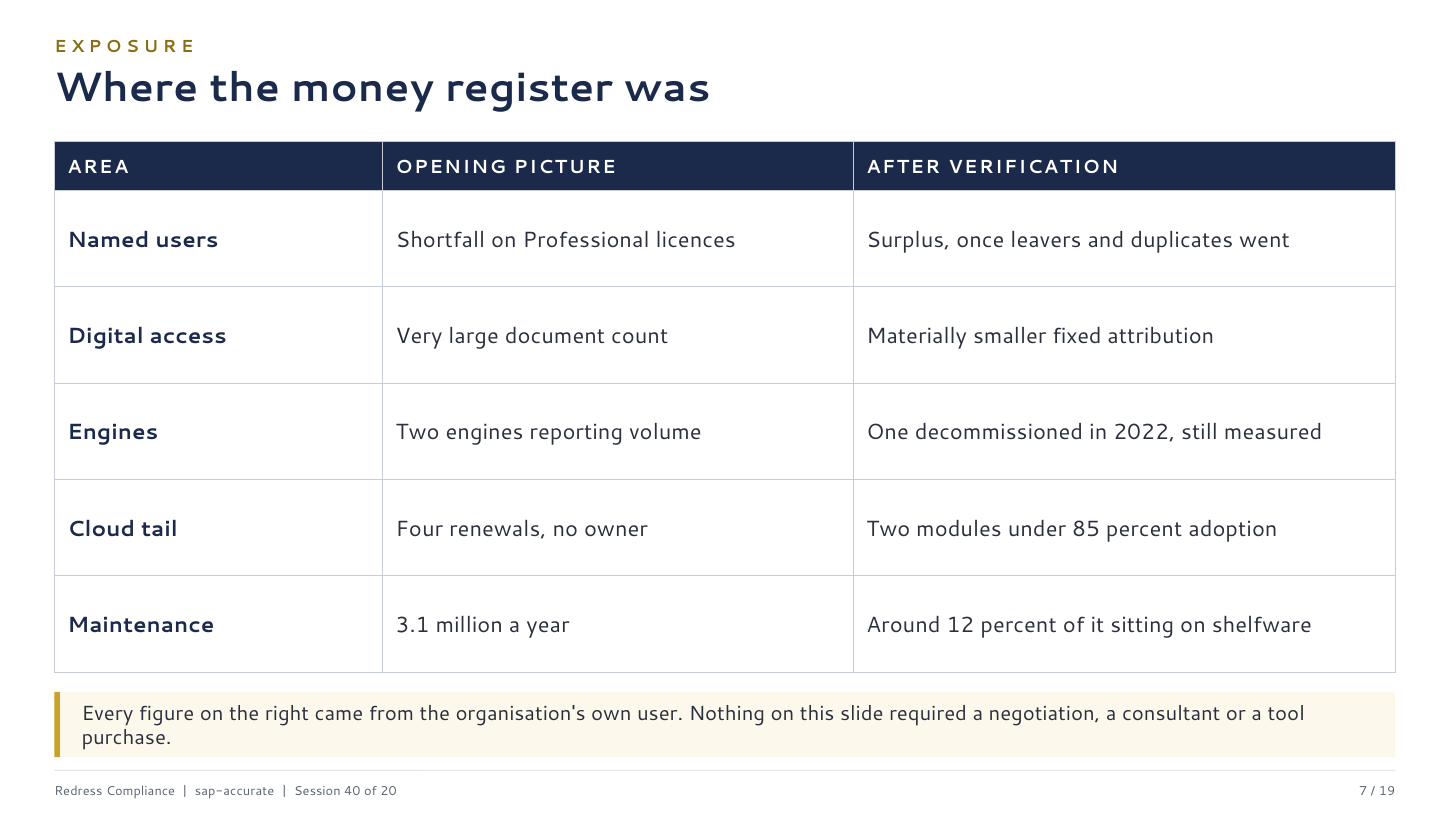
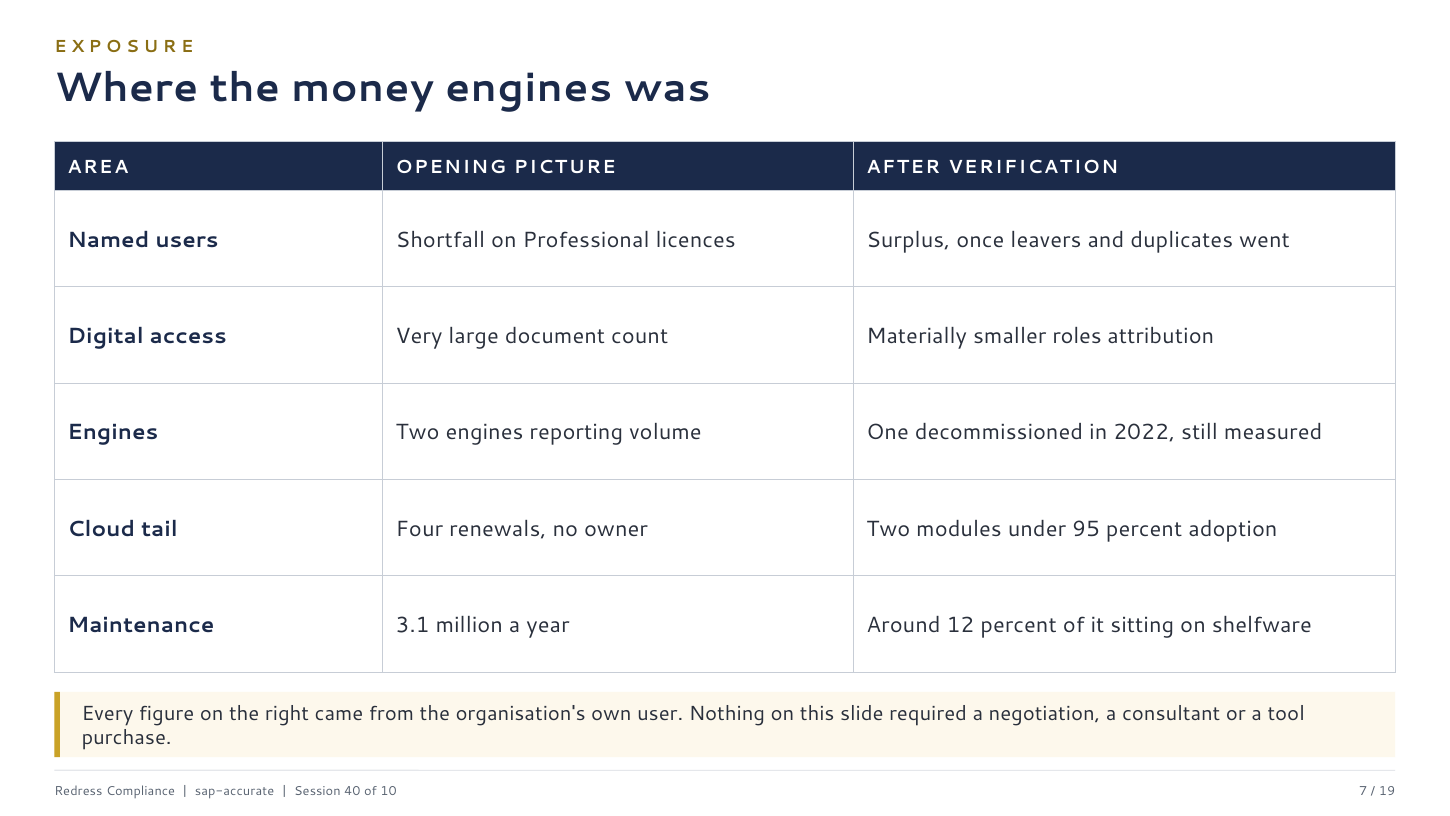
money register: register -> engines (529, 88)
fixed: fixed -> roles (1077, 336)
85: 85 -> 95 (1086, 529)
20: 20 -> 10 (389, 790)
